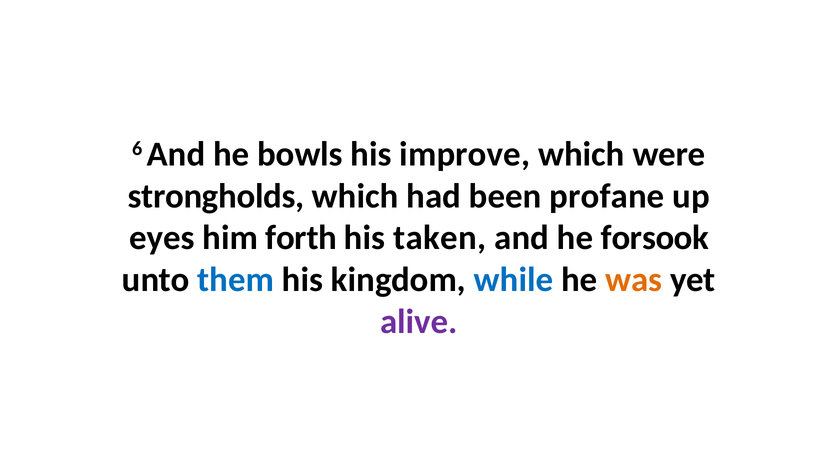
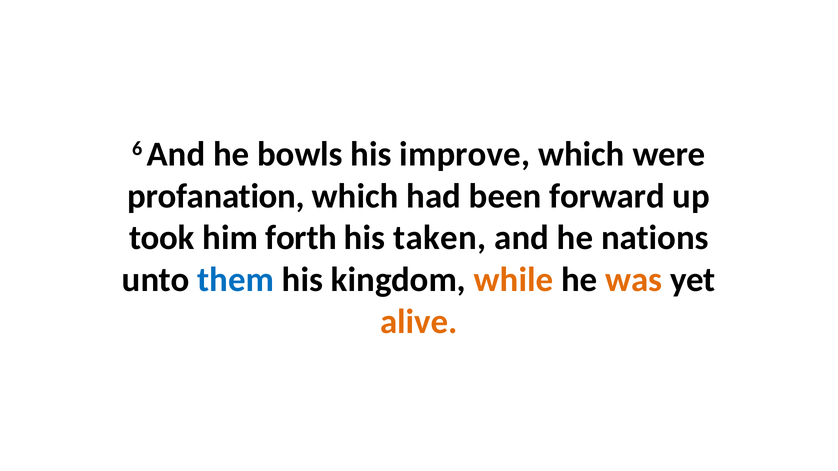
strongholds: strongholds -> profanation (216, 196)
profane: profane -> forward (607, 196)
eyes: eyes -> took (162, 238)
forsook: forsook -> nations (655, 238)
while colour: blue -> orange (514, 280)
alive colour: purple -> orange (419, 322)
